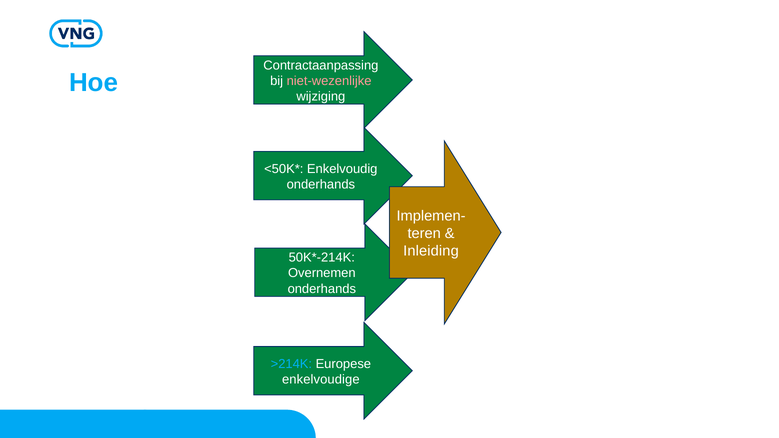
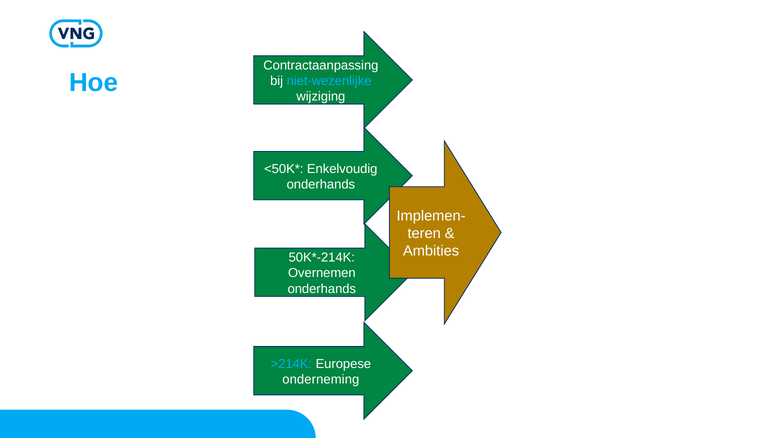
niet-wezenlijke colour: pink -> light blue (329, 81)
Inleiding: Inleiding -> Ambities (431, 251)
enkelvoudige: enkelvoudige -> onderneming (321, 380)
